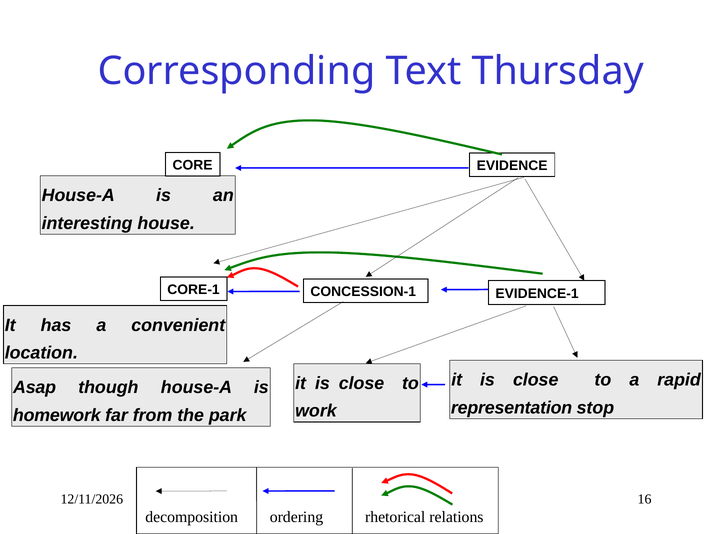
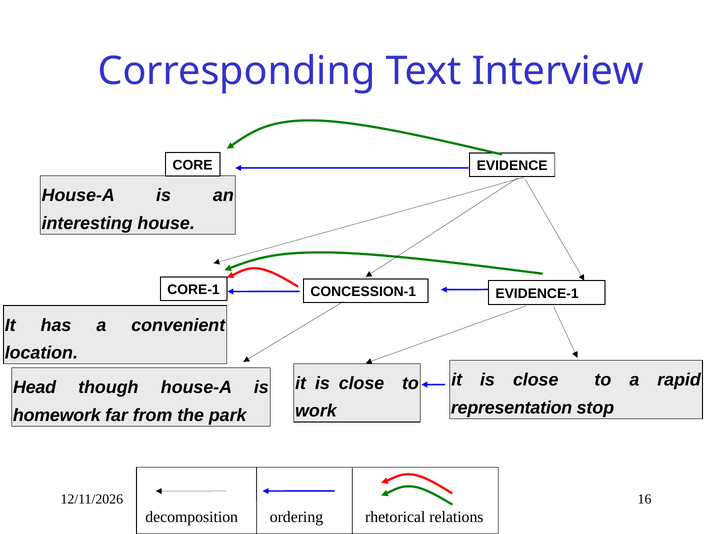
Thursday: Thursday -> Interview (558, 71)
Asap: Asap -> Head (35, 388)
